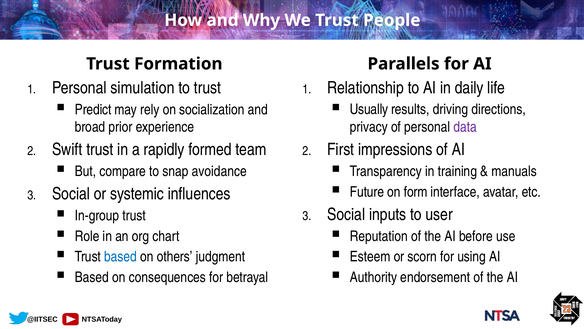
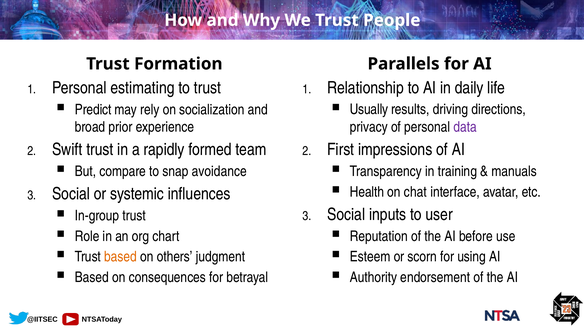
simulation: simulation -> estimating (143, 88)
Future: Future -> Health (367, 192)
form: form -> chat (415, 192)
based colour: blue -> orange (121, 256)
